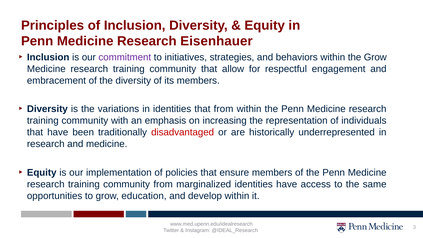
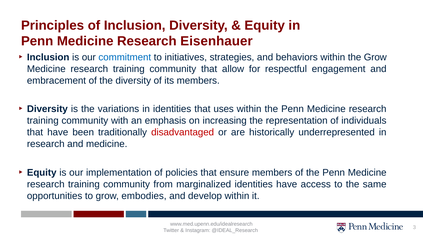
commitment colour: purple -> blue (125, 57)
that from: from -> uses (224, 109)
education: education -> embodies (144, 196)
